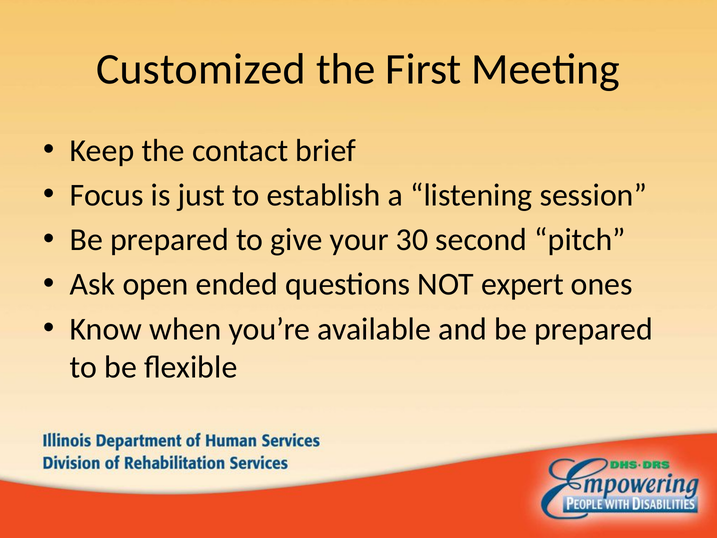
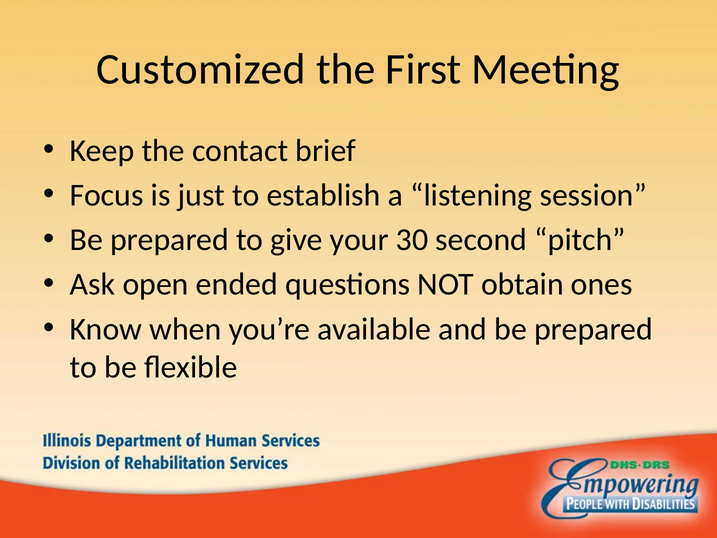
expert: expert -> obtain (522, 284)
